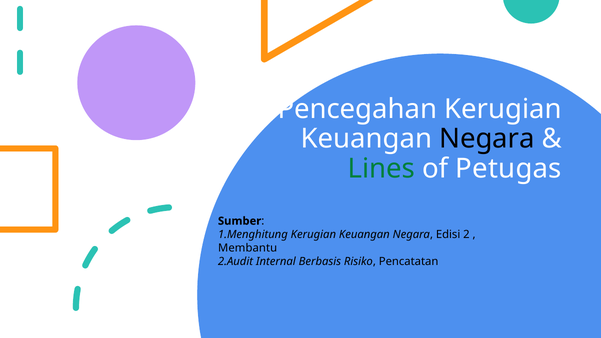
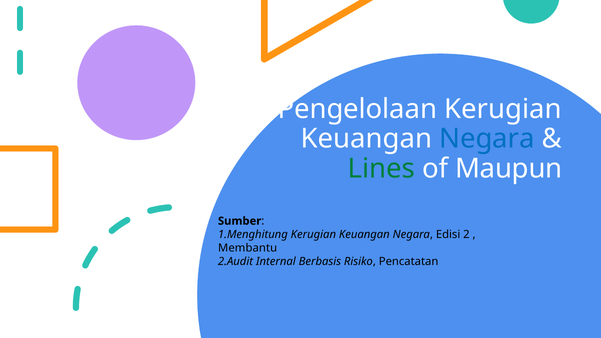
Pencegahan: Pencegahan -> Pengelolaan (357, 109)
Negara colour: black -> blue (487, 139)
Petugas: Petugas -> Maupun (509, 168)
